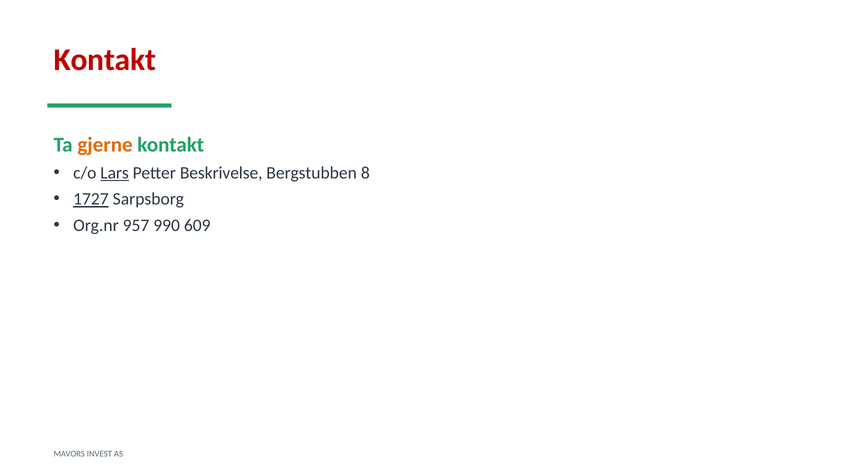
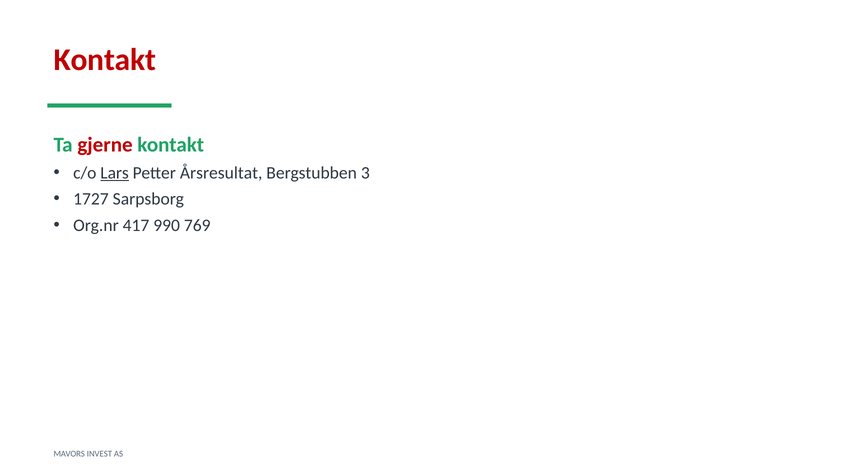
gjerne colour: orange -> red (105, 145)
Beskrivelse: Beskrivelse -> Årsresultat (221, 173)
8: 8 -> 3 (365, 173)
1727 underline: present -> none (91, 199)
957: 957 -> 417 (136, 226)
609: 609 -> 769 (197, 226)
